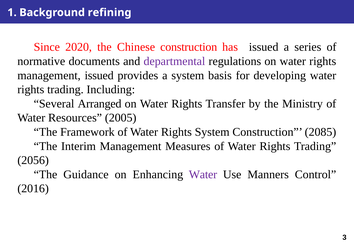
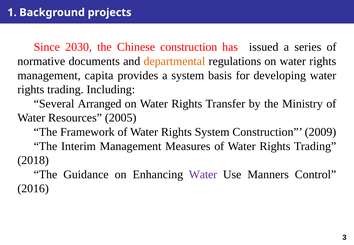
refining: refining -> projects (110, 12)
2020: 2020 -> 2030 (79, 47)
departmental colour: purple -> orange (174, 61)
management issued: issued -> capita (99, 75)
2085: 2085 -> 2009 (320, 132)
2056: 2056 -> 2018 (33, 160)
